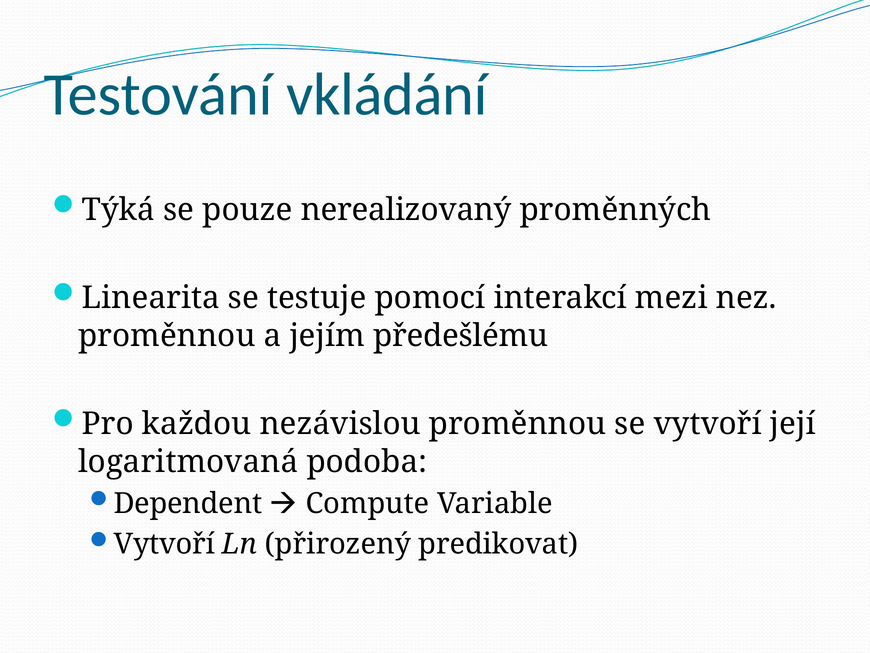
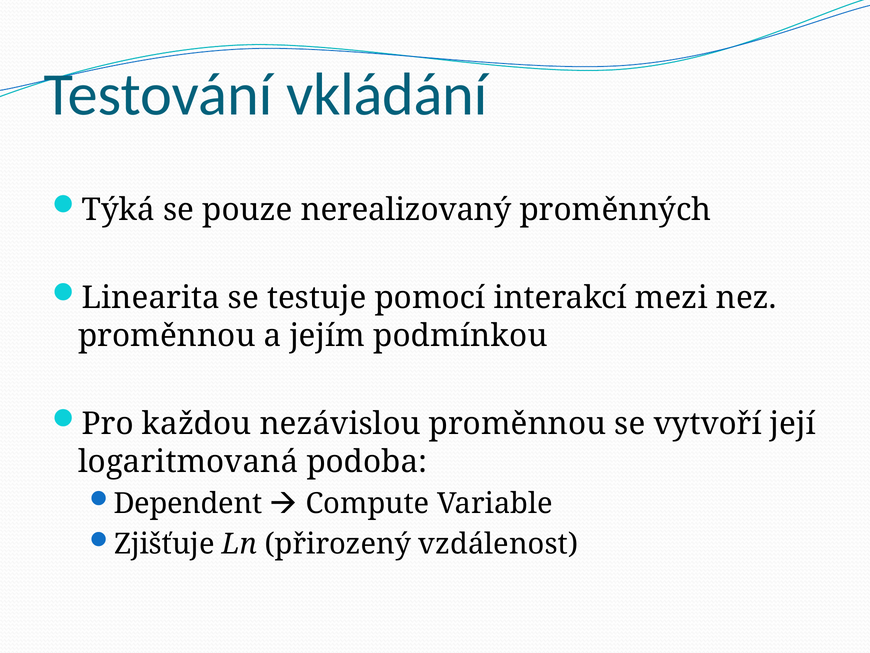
předešlému: předešlému -> podmínkou (460, 335)
Vytvoří: Vytvoří -> Zjišťuje (164, 544)
predikovat: predikovat -> vzdálenost (498, 544)
